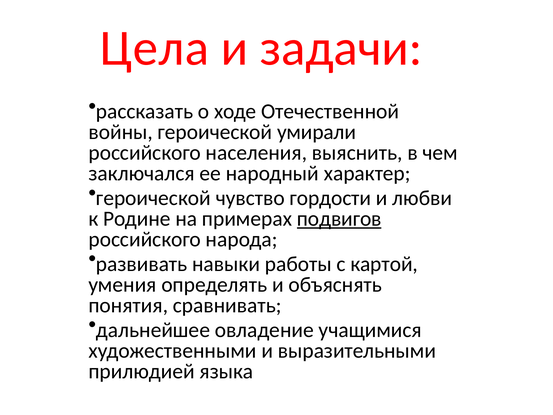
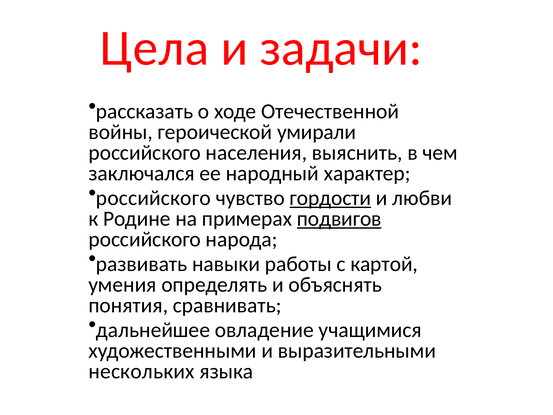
героической: героической -> российского (153, 198)
гордости underline: none -> present (330, 198)
прилюдией: прилюдией -> нескольких (142, 371)
